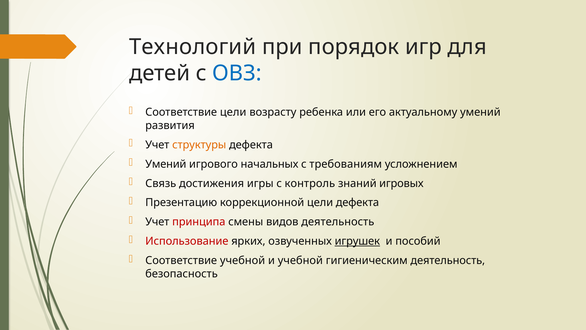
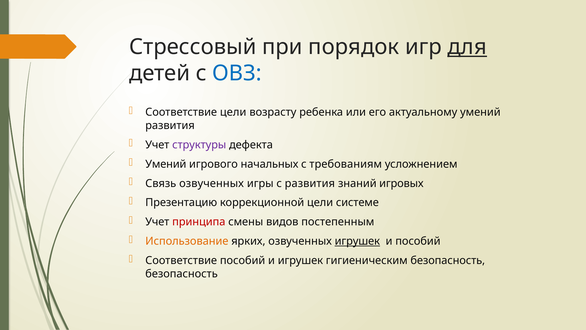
Технологий: Технологий -> Стрессовый (193, 47)
для underline: none -> present (467, 47)
структуры colour: orange -> purple (199, 145)
Связь достижения: достижения -> озвученных (212, 183)
с контроль: контроль -> развития (310, 183)
цели дефекта: дефекта -> системе (357, 202)
видов деятельность: деятельность -> постепенным (338, 222)
Использование colour: red -> orange (187, 241)
Соответствие учебной: учебной -> пособий (243, 260)
и учебной: учебной -> игрушек (300, 260)
гигиеническим деятельность: деятельность -> безопасность (448, 260)
